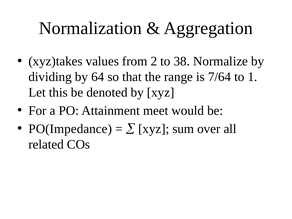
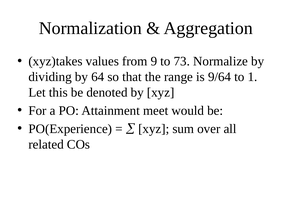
2: 2 -> 9 (154, 61)
38: 38 -> 73 (182, 61)
7/64: 7/64 -> 9/64 (220, 77)
PO(Impedance: PO(Impedance -> PO(Experience (70, 129)
